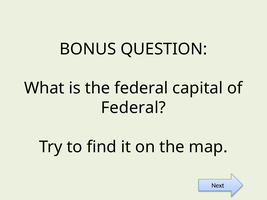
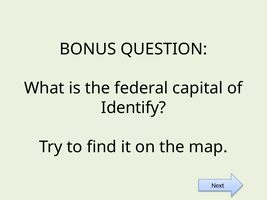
Federal: Federal -> Identify (134, 108)
